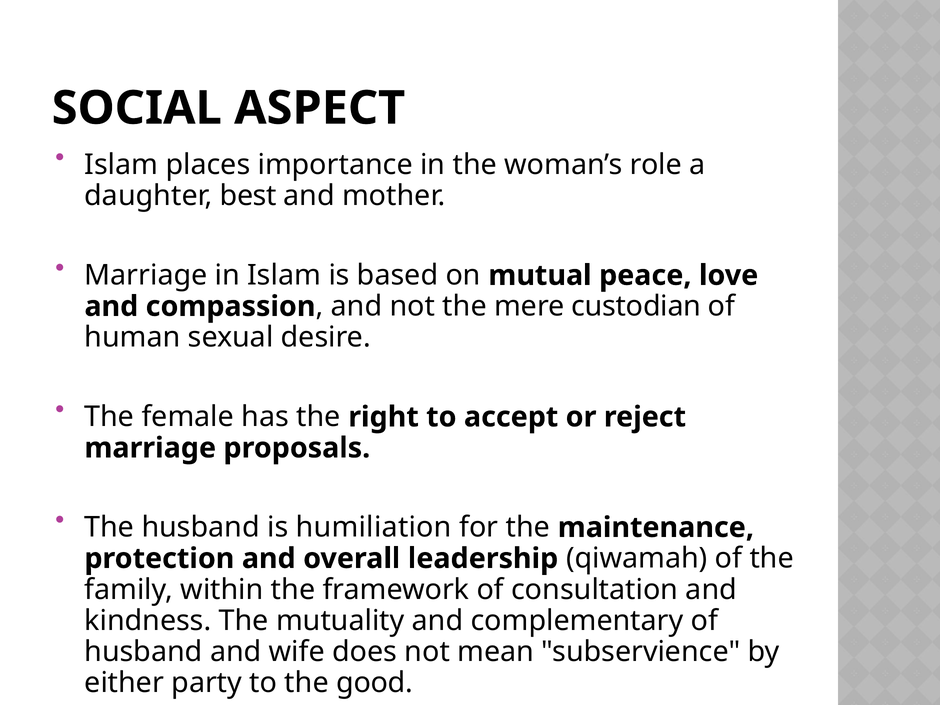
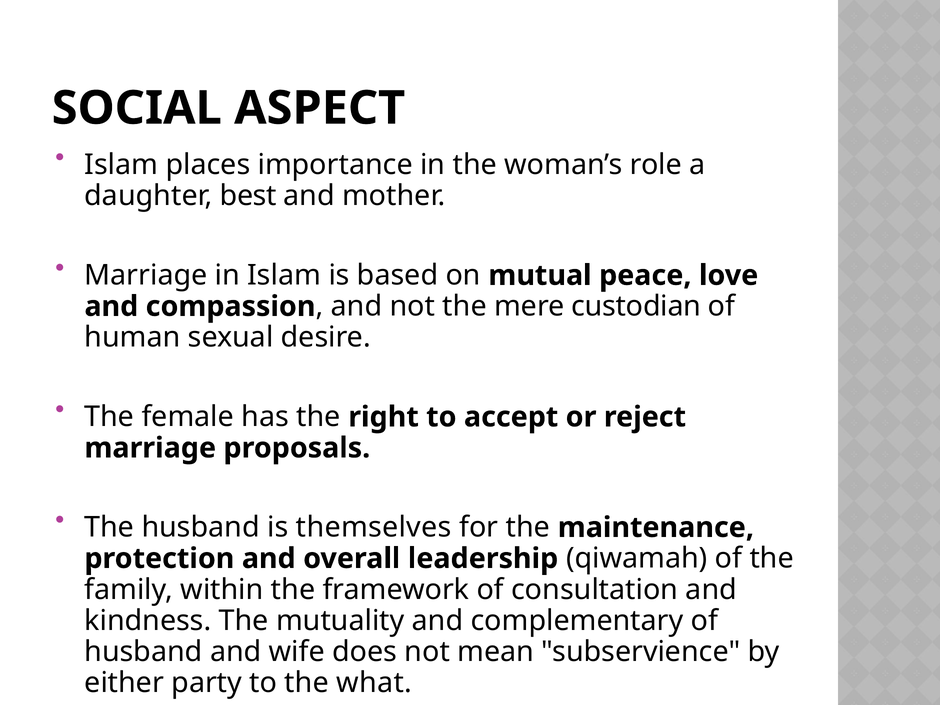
humiliation: humiliation -> themselves (374, 528)
good: good -> what (374, 683)
